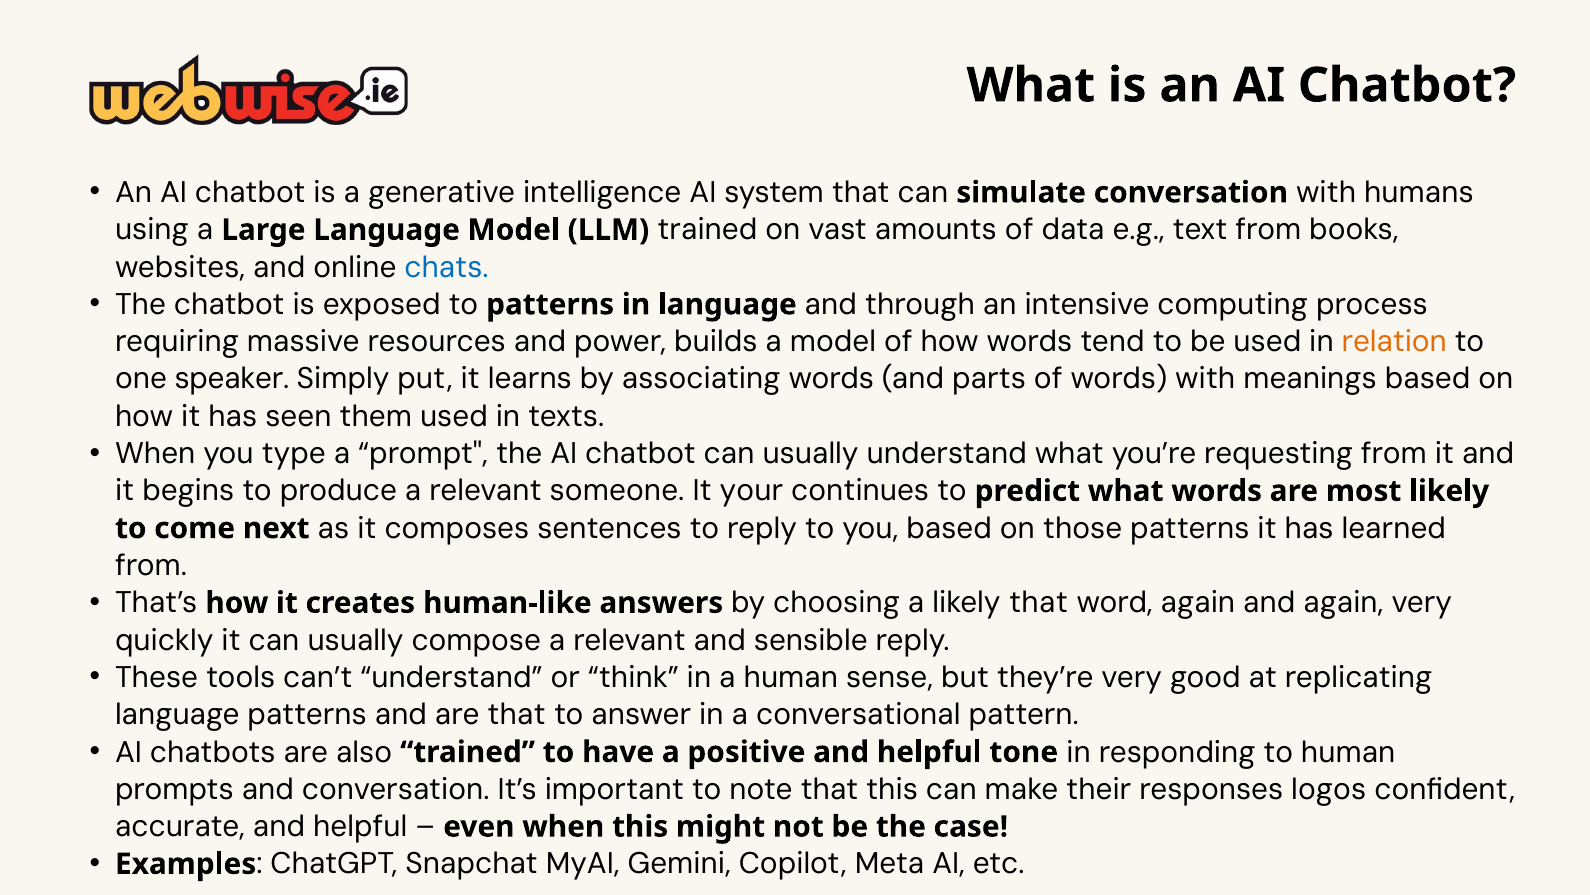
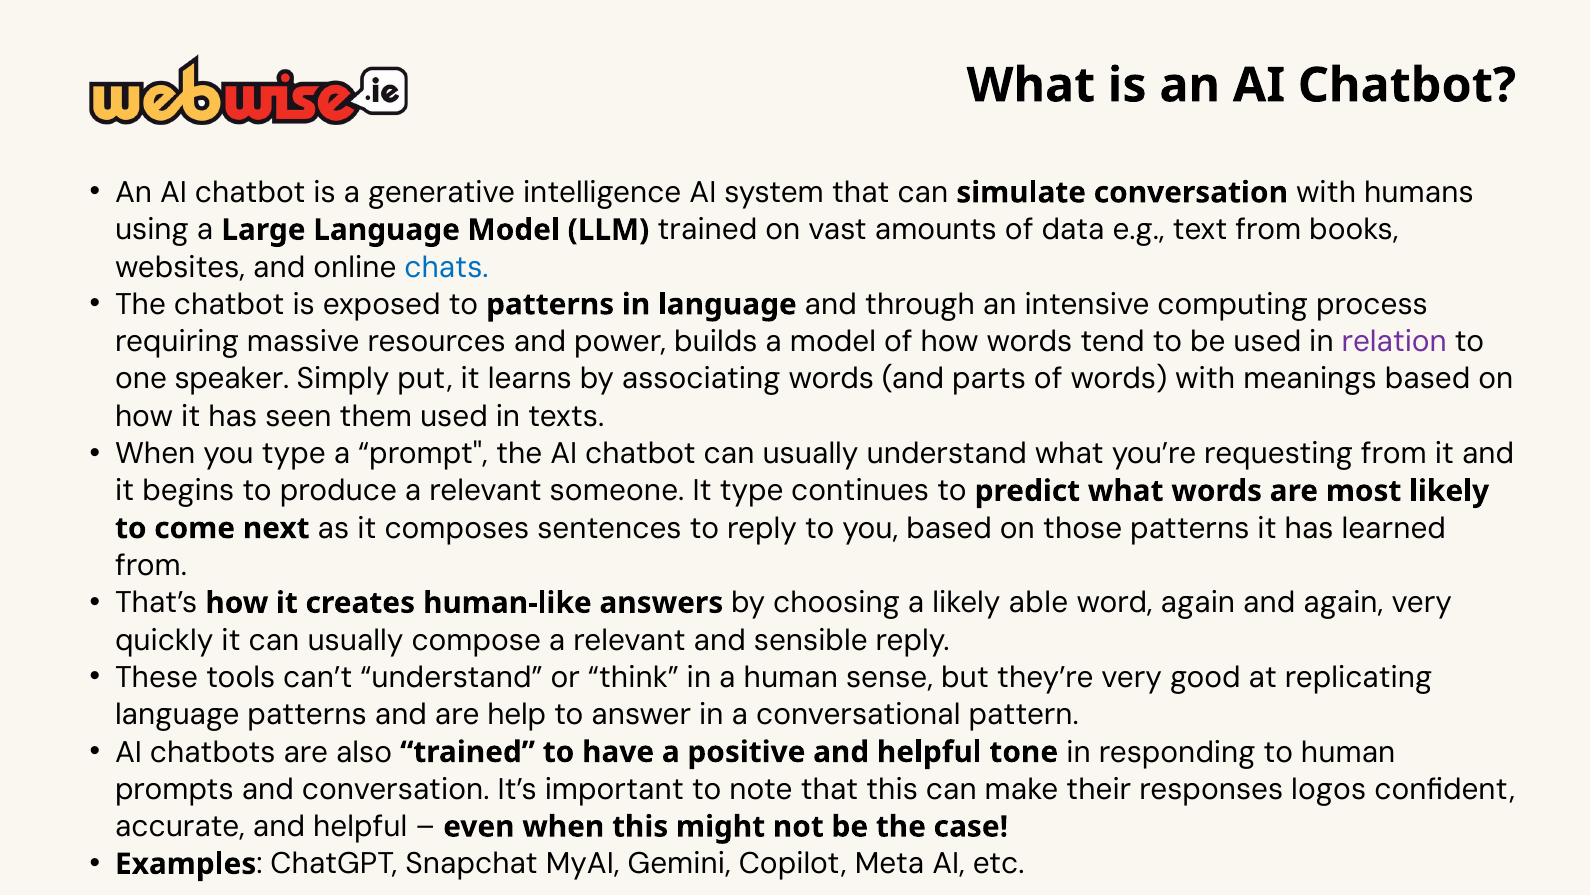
relation colour: orange -> purple (1394, 342)
It your: your -> type (752, 491)
likely that: that -> able (1038, 603)
are that: that -> help (517, 714)
